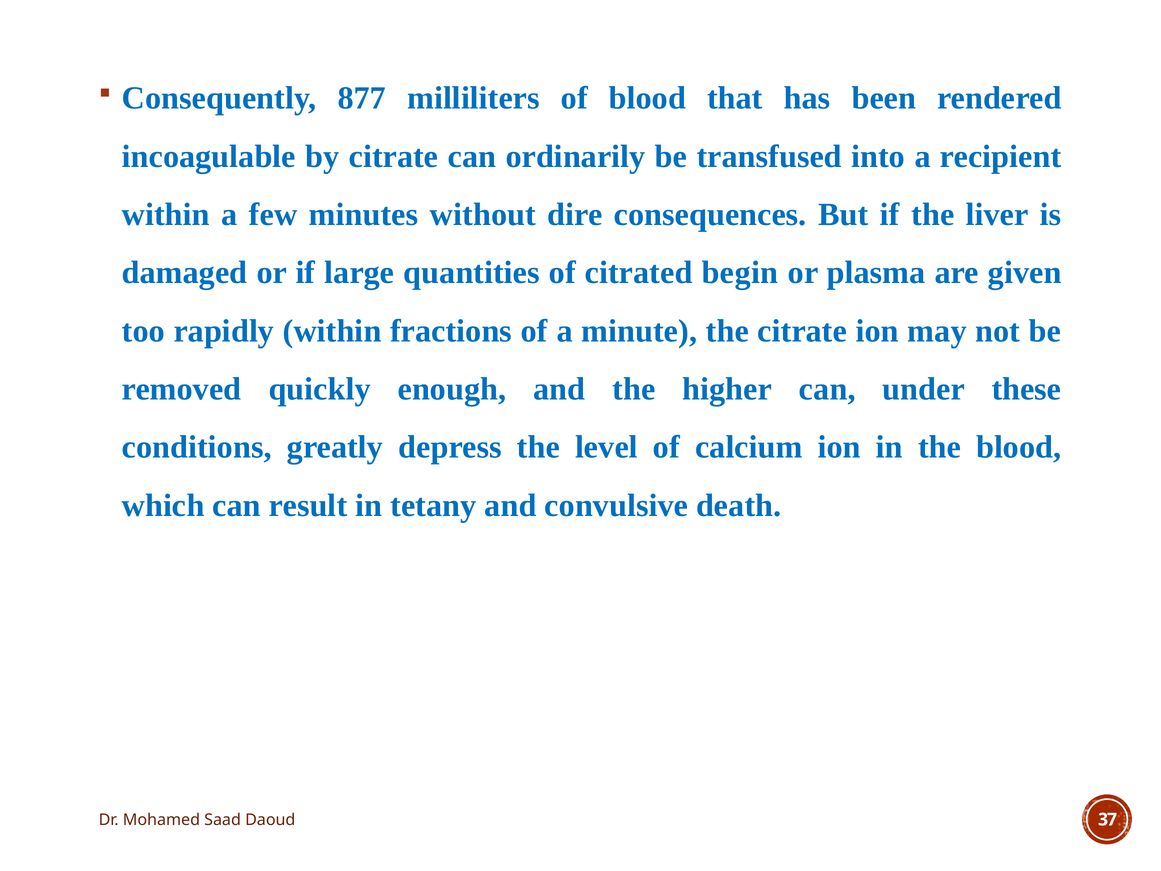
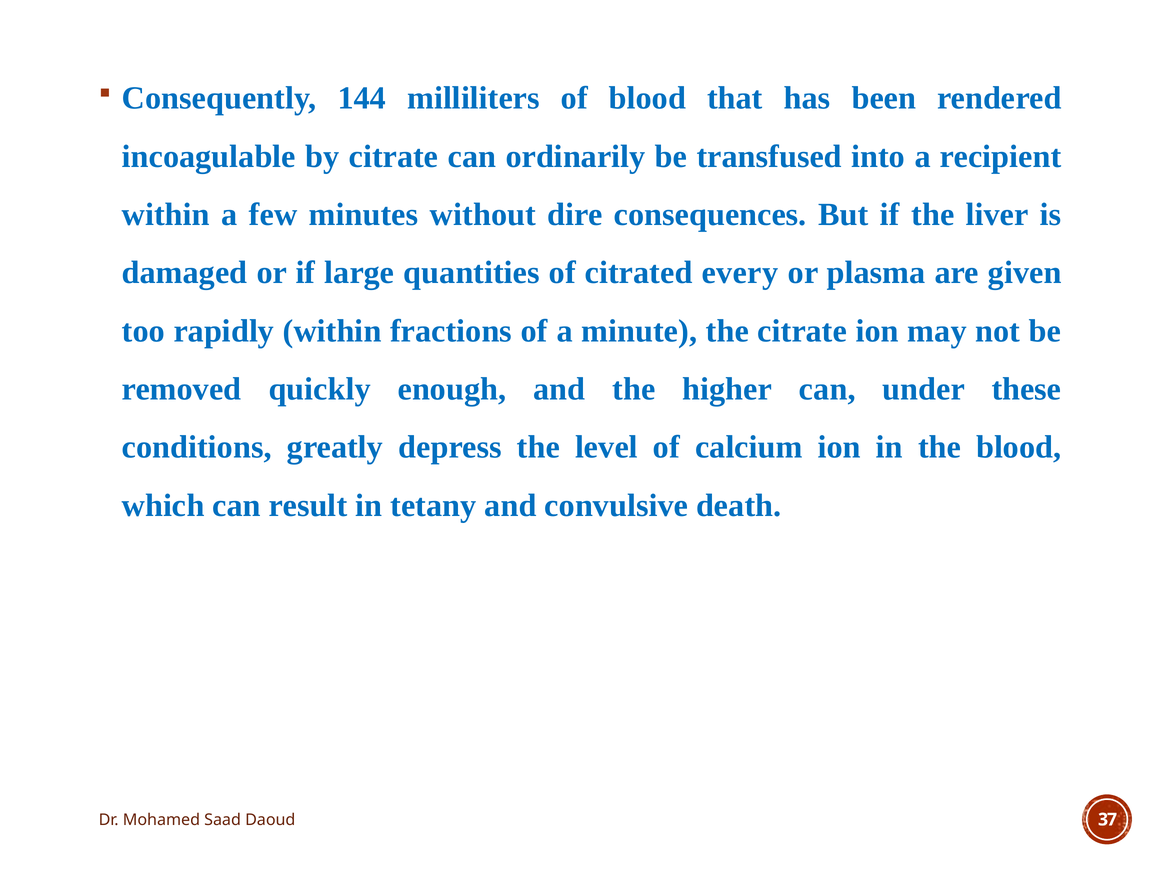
877: 877 -> 144 (362, 98)
begin: begin -> every (740, 273)
